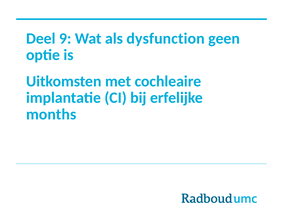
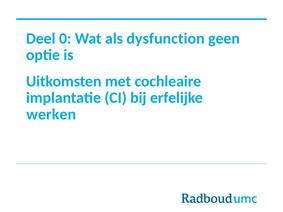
9: 9 -> 0 (65, 39)
months: months -> werken (51, 114)
